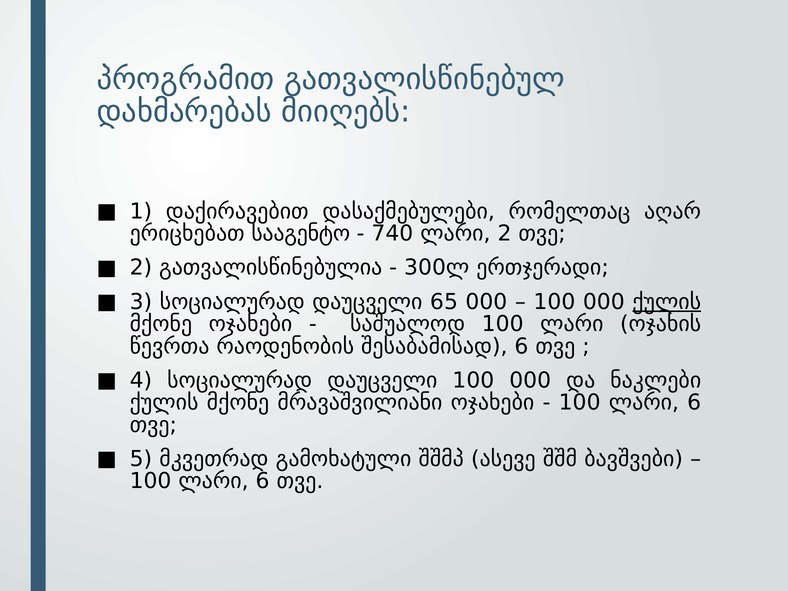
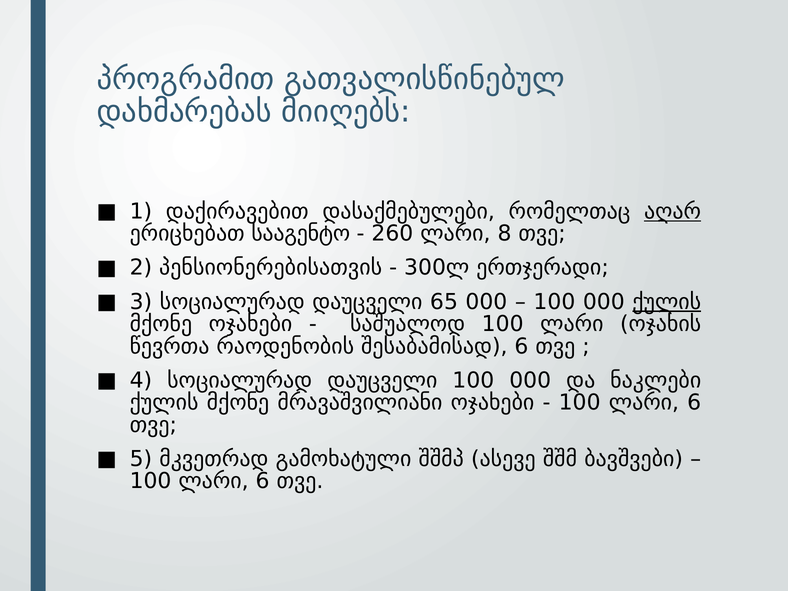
აღარ underline: none -> present (673, 211)
740: 740 -> 260 (392, 234)
ლარი 2: 2 -> 8 (504, 234)
გათვალისწინებულია: გათვალისწინებულია -> პენსიონერებისათვის (271, 268)
